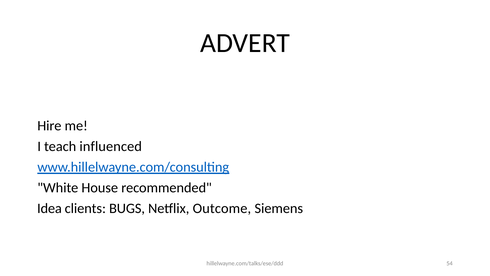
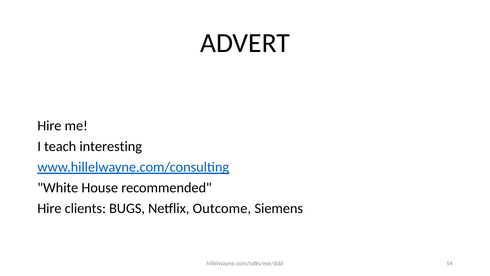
influenced: influenced -> interesting (111, 146)
Idea: Idea -> Hire (49, 208)
